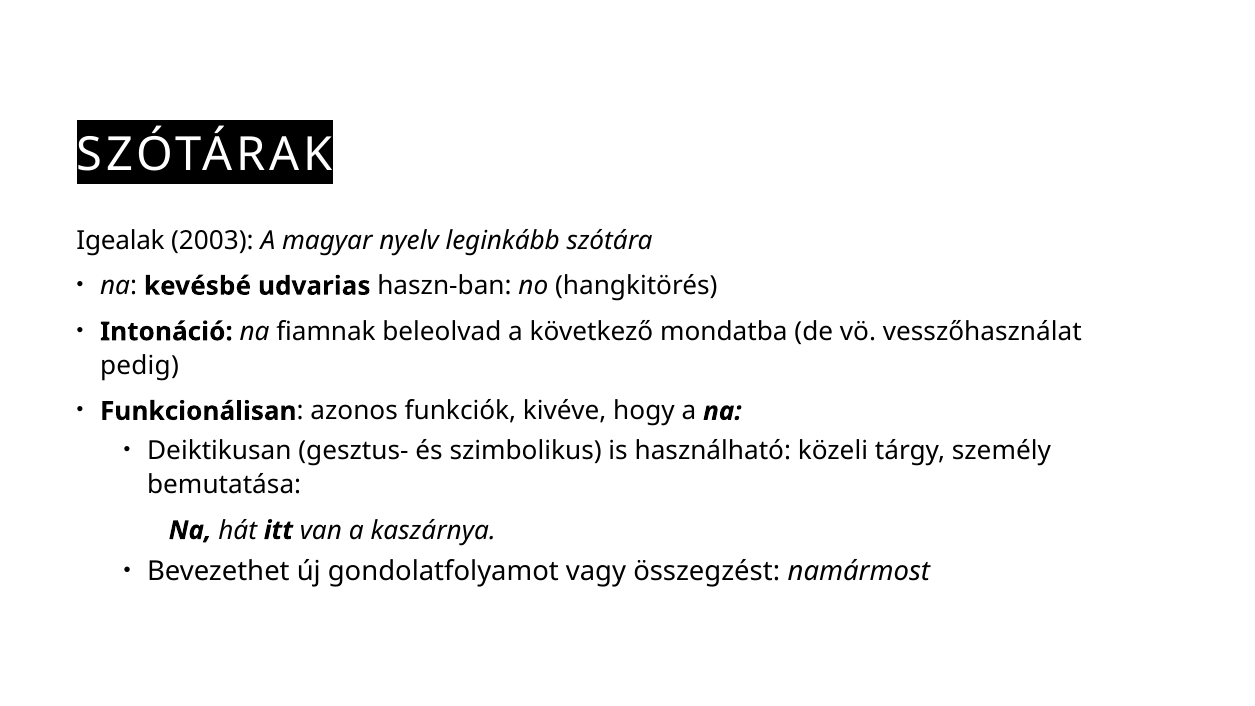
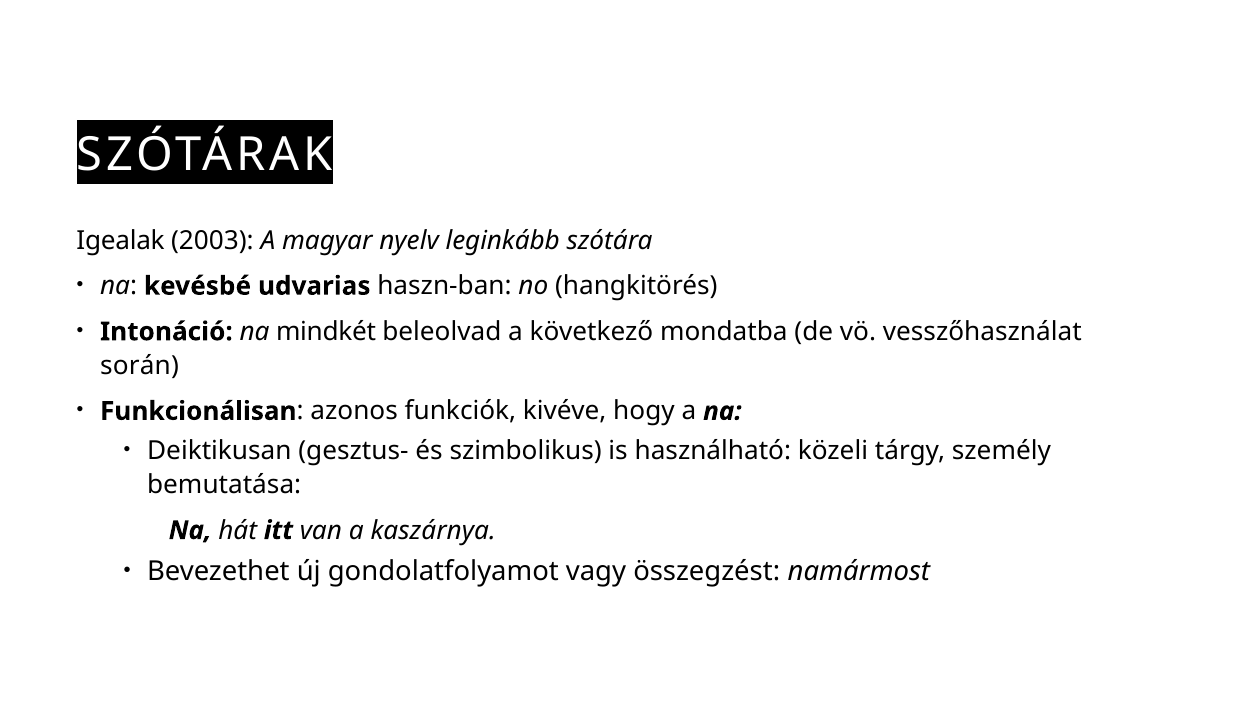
fiamnak: fiamnak -> mindkét (326, 332)
pedig: pedig -> során (140, 366)
